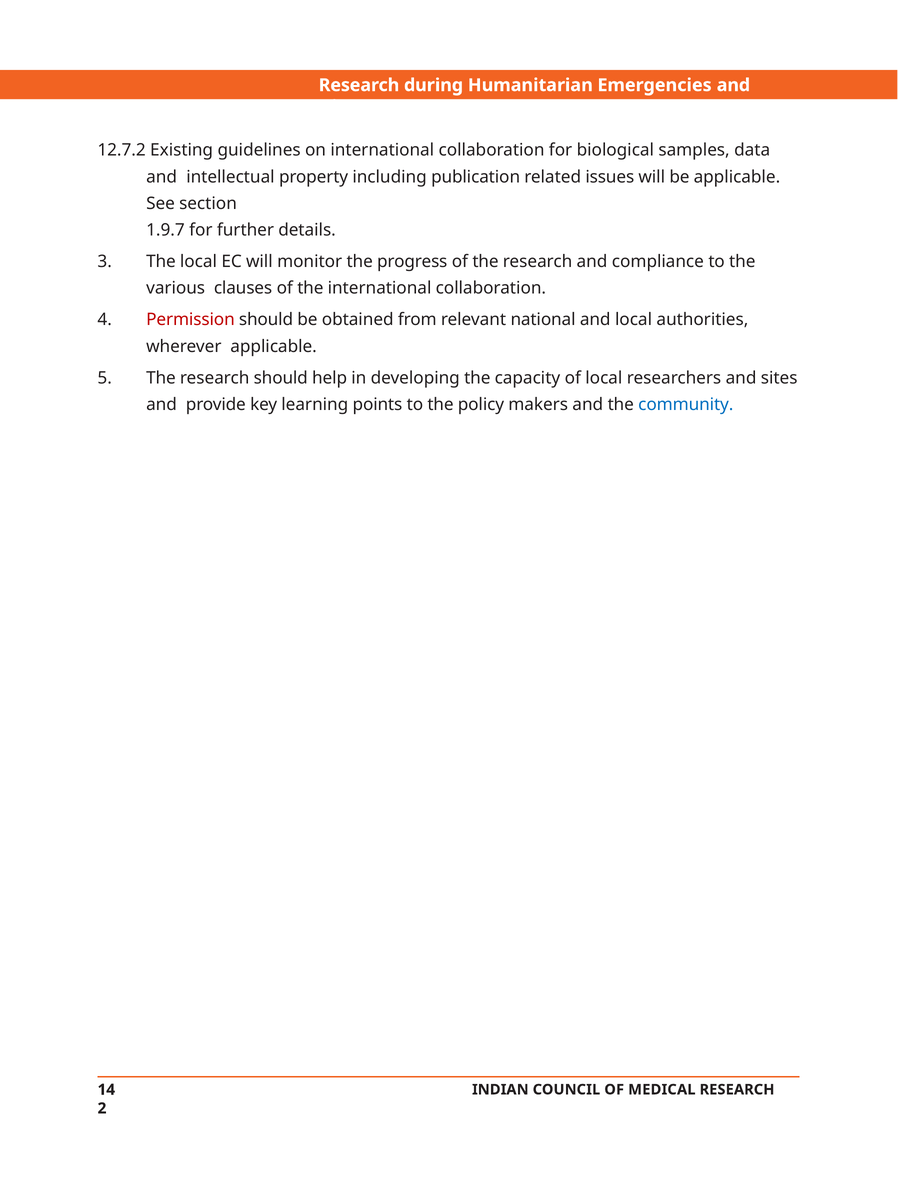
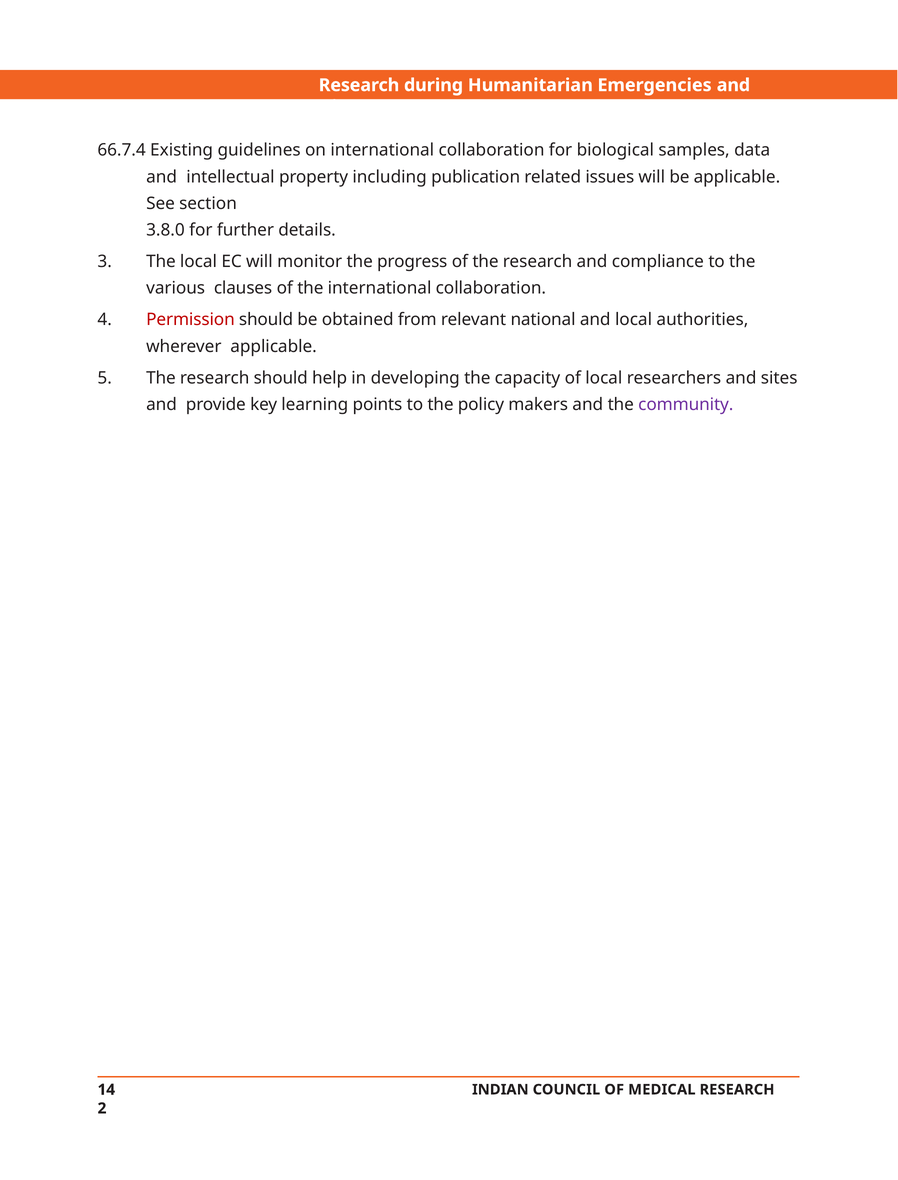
12.7.2: 12.7.2 -> 66.7.4 (122, 150)
1.9.7: 1.9.7 -> 3.8.0 (165, 230)
community colour: blue -> purple (686, 405)
